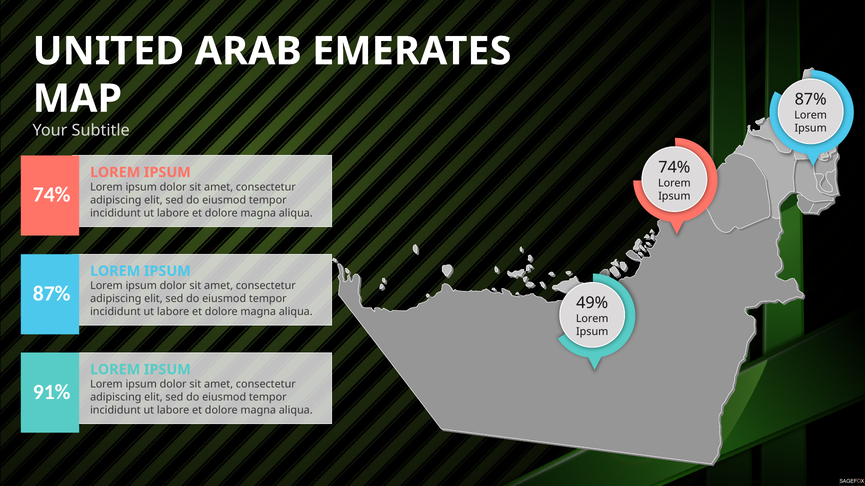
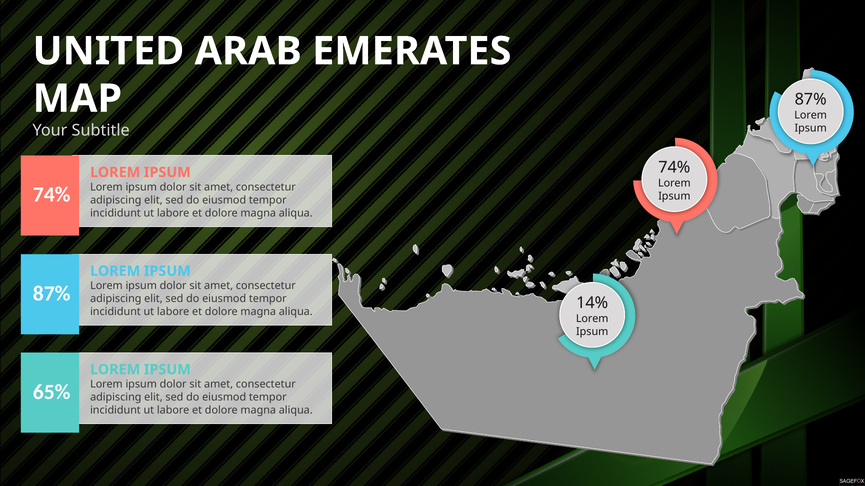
49%: 49% -> 14% (592, 303)
91%: 91% -> 65% (52, 392)
